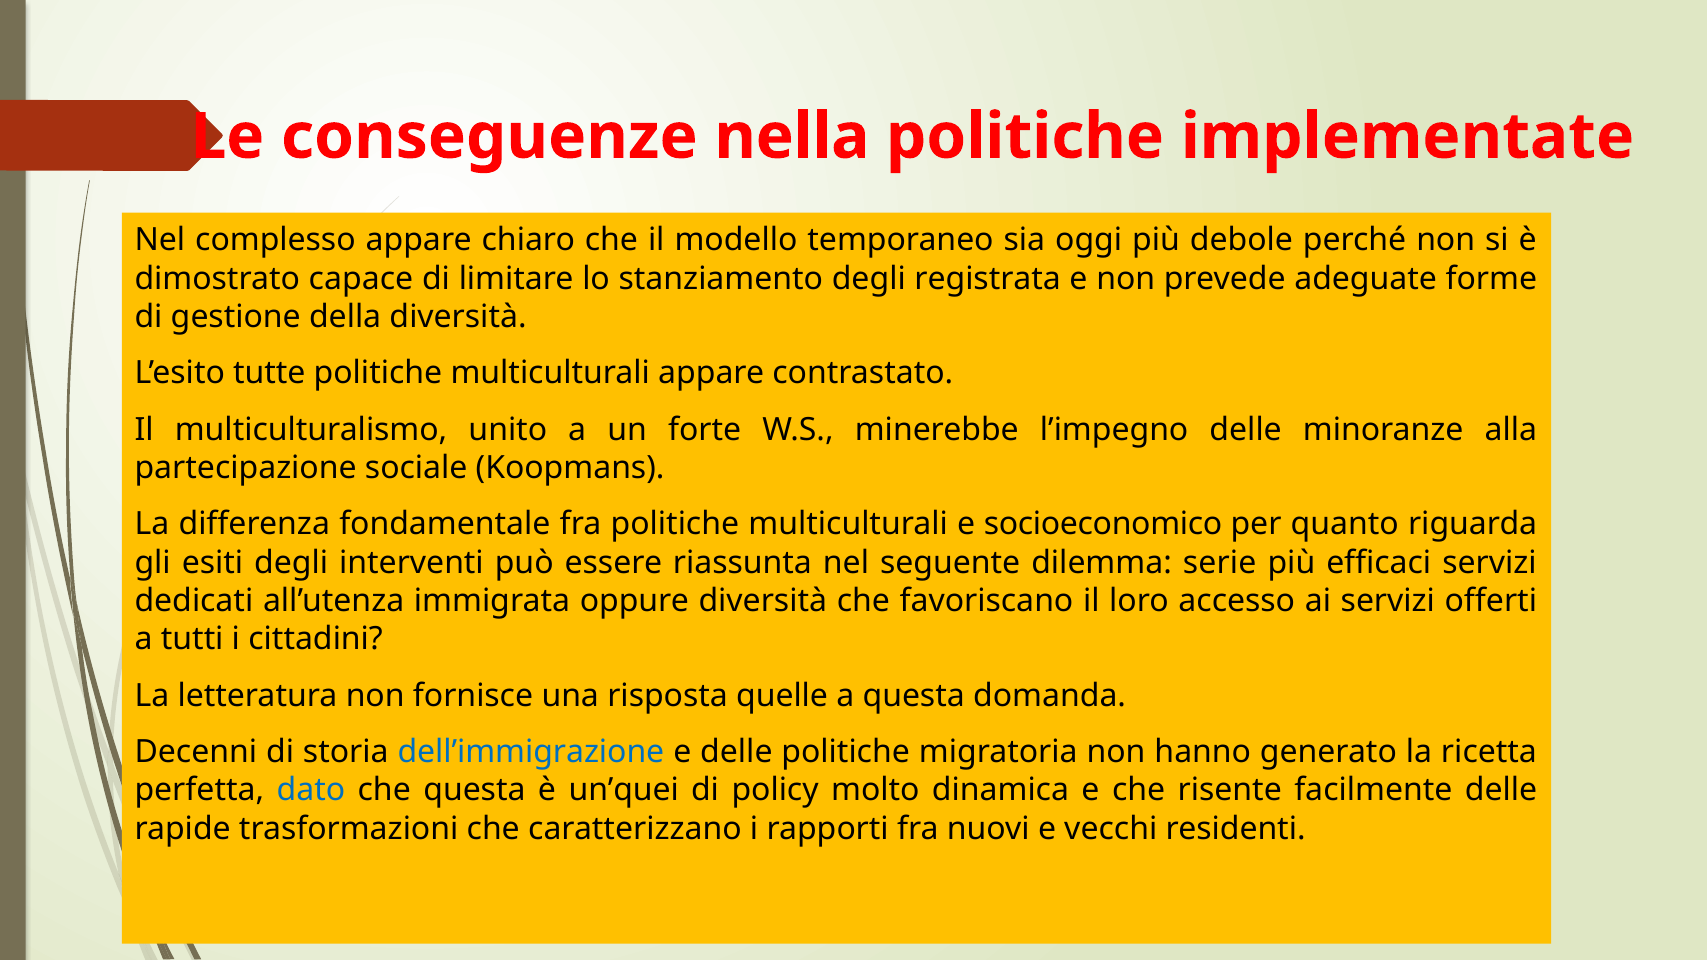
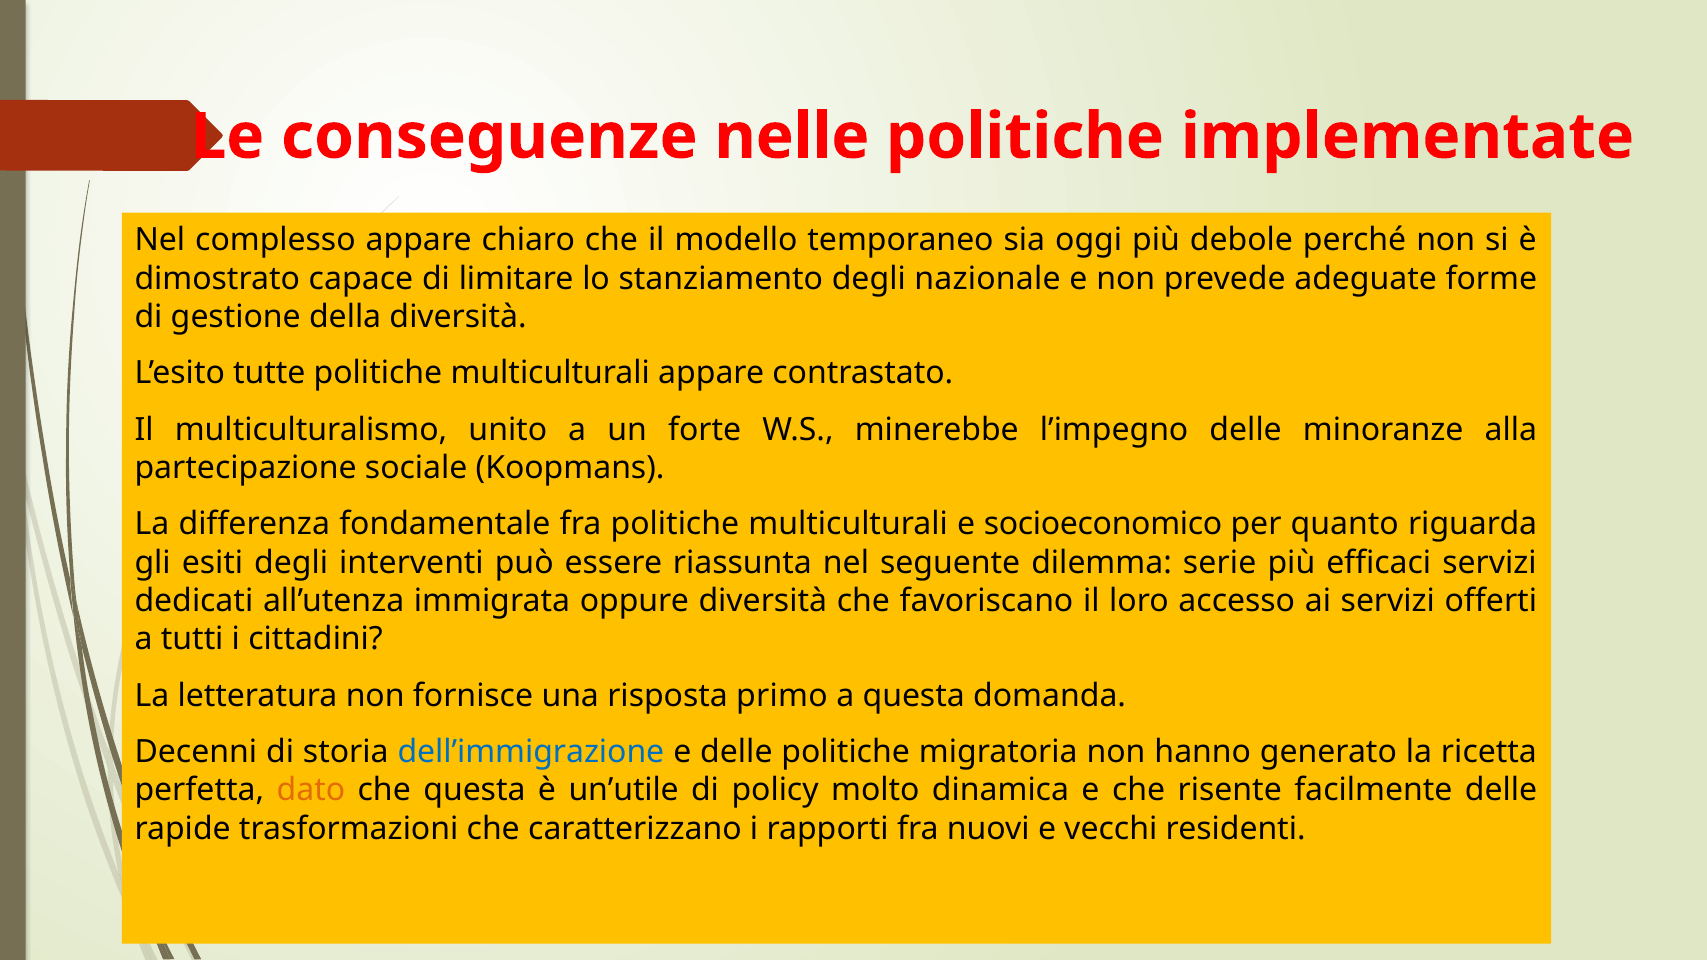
nella: nella -> nelle (792, 137)
registrata: registrata -> nazionale (988, 279)
quelle: quelle -> primo (782, 696)
dato colour: blue -> orange (311, 790)
un’quei: un’quei -> un’utile (624, 790)
